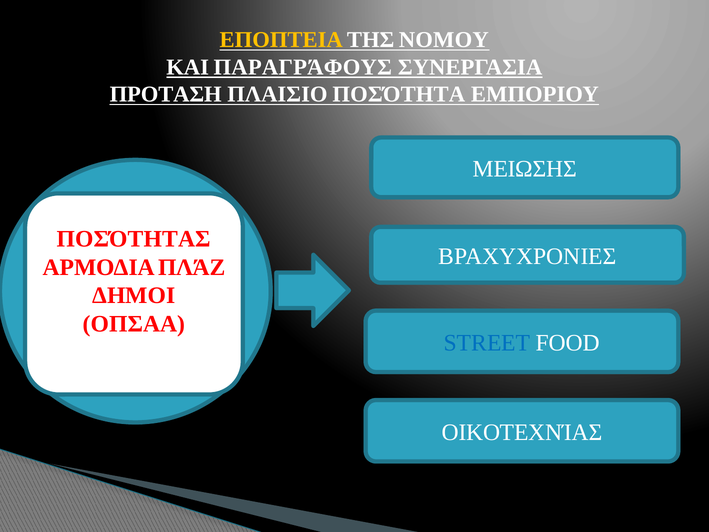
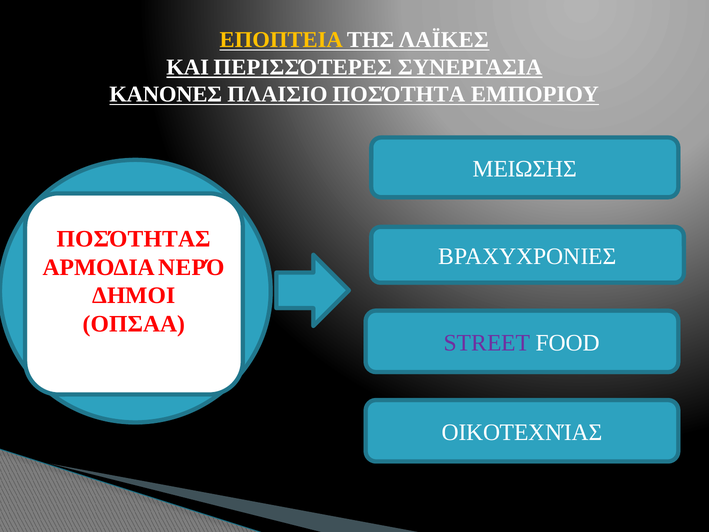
NOMOΥ: NOMOΥ -> ΛΑΪΚΕΣ (444, 40)
ΠΑΡΑΓΡΆΦΟΥΣ: ΠΑΡΑΓΡΆΦΟΥΣ -> ΠΕΡΙΣΣΌΤΕΡΕΣ (303, 67)
ΠΡΟΤΑΣΗ: ΠΡΟΤΑΣΗ -> ΚΑΝΟΝΕΣ (166, 94)
ΠΛΆΖ: ΠΛΆΖ -> ΝΕΡΌ (192, 267)
STREET colour: blue -> purple (487, 343)
